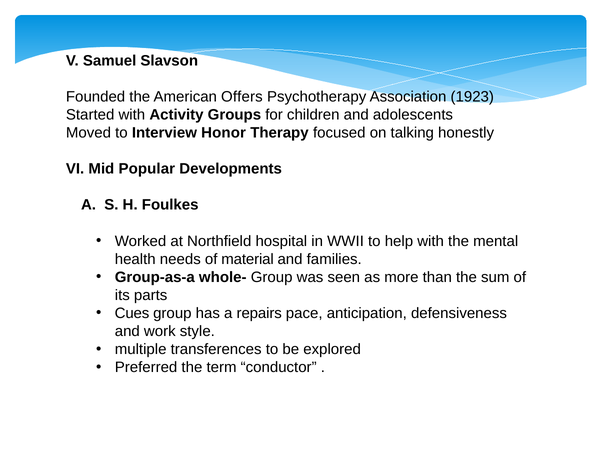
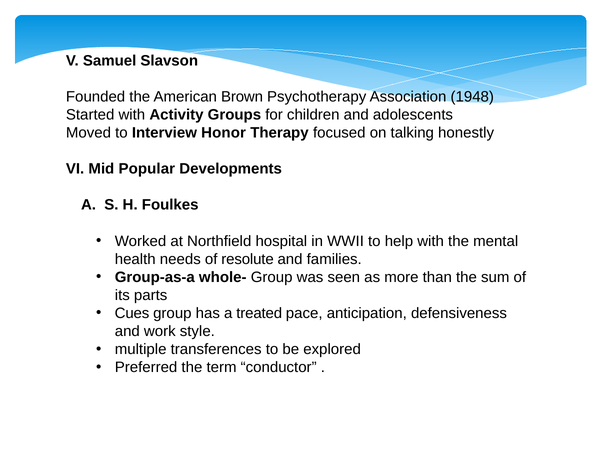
Offers: Offers -> Brown (242, 97)
1923: 1923 -> 1948 (472, 97)
material: material -> resolute (248, 259)
repairs: repairs -> treated (259, 313)
